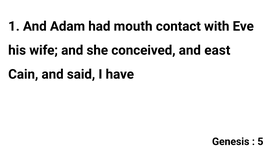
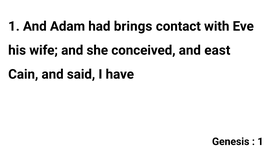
mouth: mouth -> brings (133, 26)
5: 5 -> 1 (260, 141)
